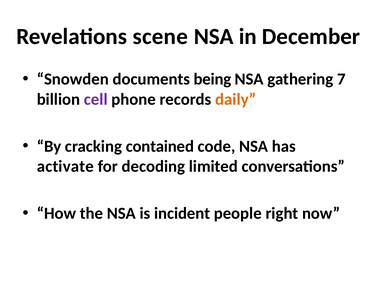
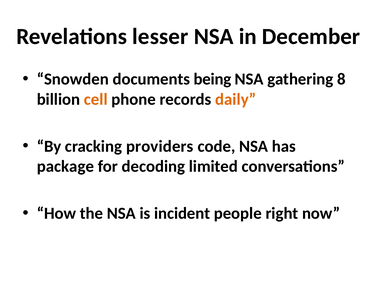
scene: scene -> lesser (160, 36)
7: 7 -> 8 (341, 79)
cell colour: purple -> orange (96, 99)
contained: contained -> providers (160, 146)
activate: activate -> package (65, 166)
